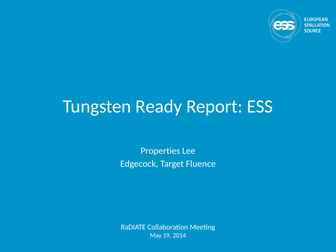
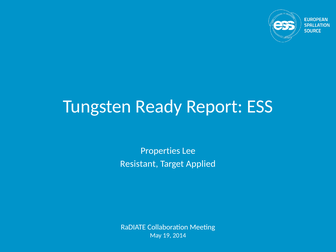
Edgecock: Edgecock -> Resistant (139, 164)
Fluence: Fluence -> Applied (201, 164)
